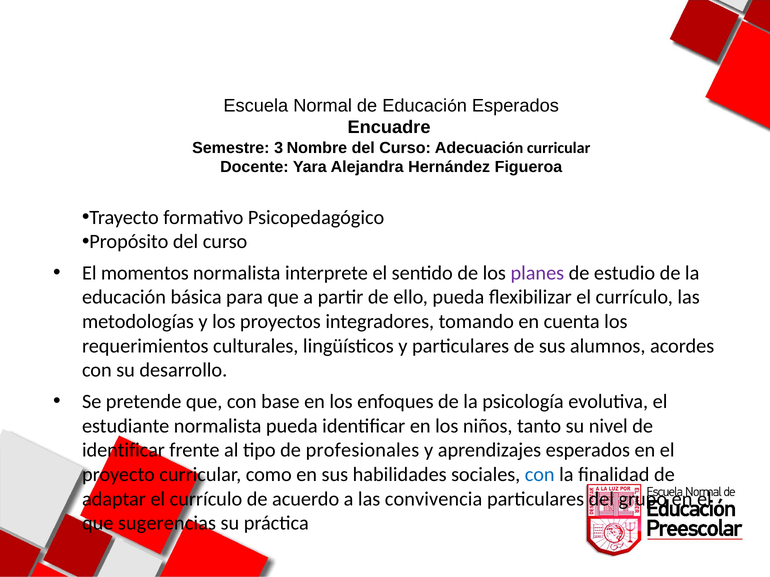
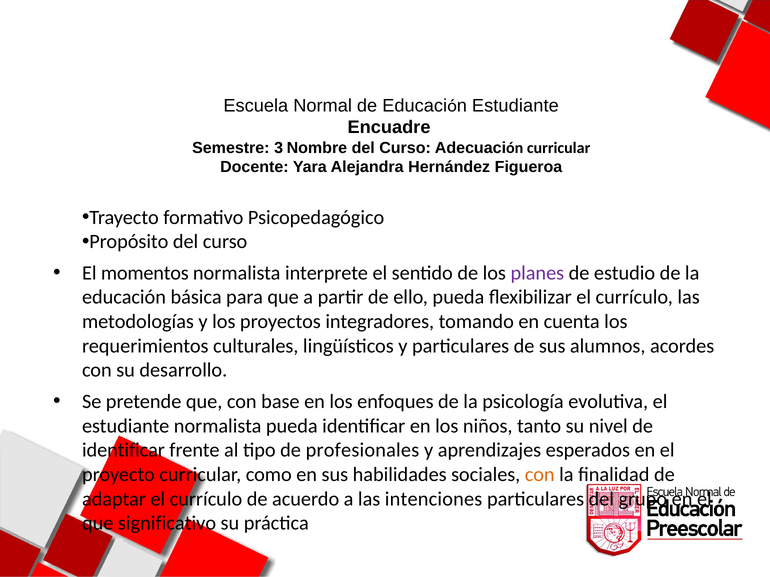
Educación Esperados: Esperados -> Estudiante (515, 106)
con colour: blue -> orange (540, 475)
convivencia: convivencia -> intenciones (434, 499)
sugerencias: sugerencias -> significativo (167, 524)
